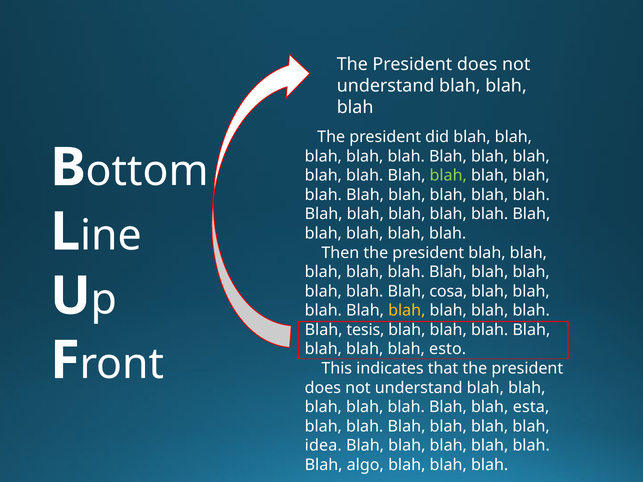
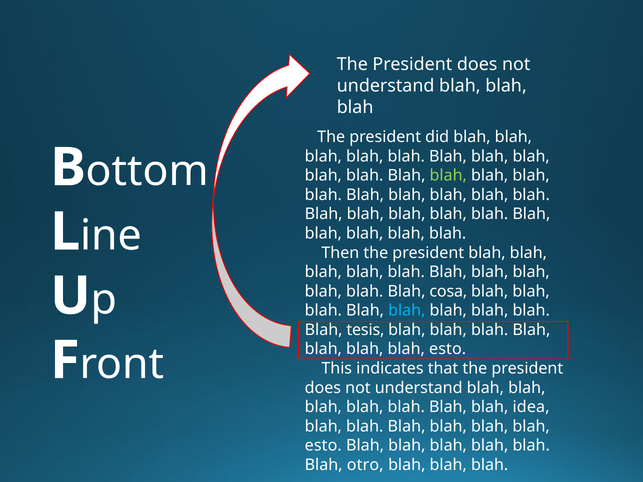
blah colour: yellow -> light blue (407, 311)
esta: esta -> idea (531, 407)
idea: idea -> esto (323, 446)
algo: algo -> otro (365, 465)
